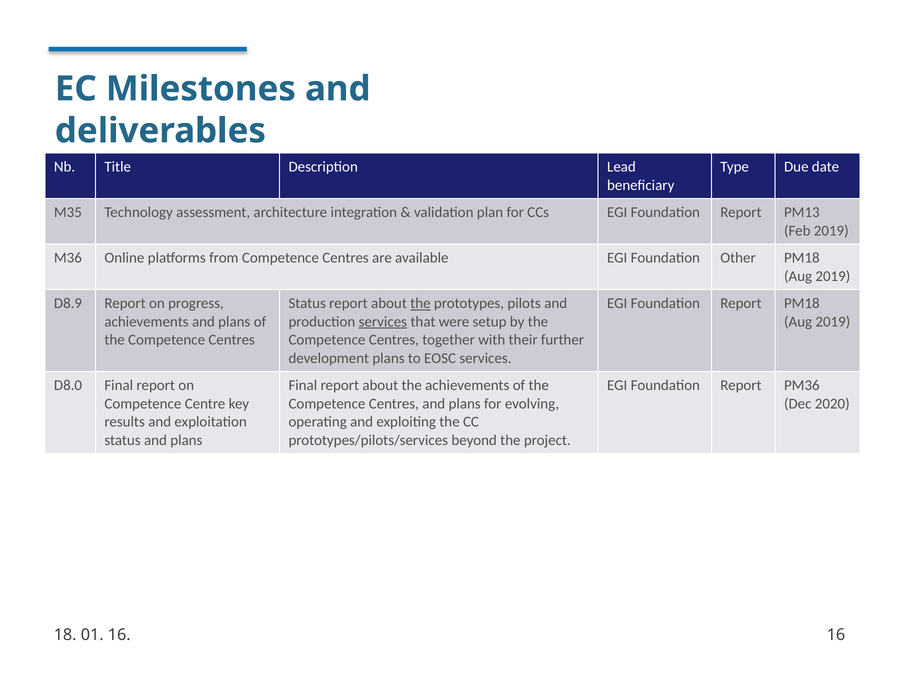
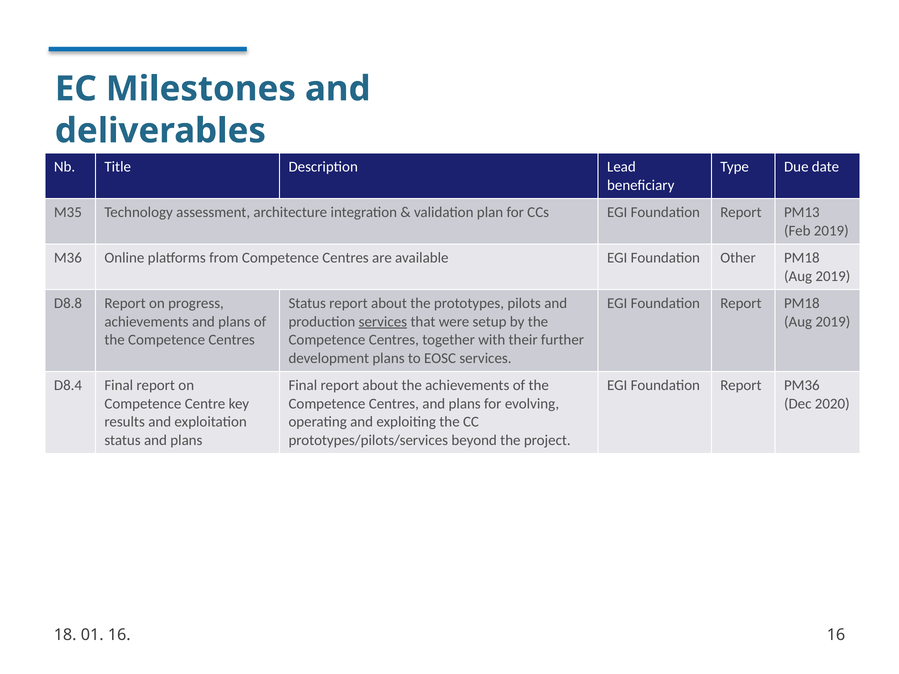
D8.9: D8.9 -> D8.8 (68, 304)
the underline: present -> none (420, 304)
D8.0: D8.0 -> D8.4 (68, 386)
